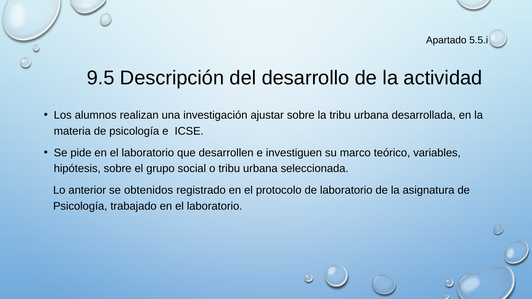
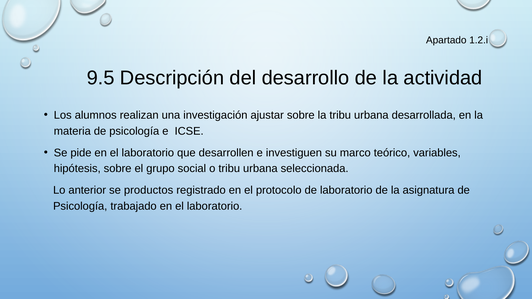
5.5.i: 5.5.i -> 1.2.i (479, 40)
obtenidos: obtenidos -> productos (149, 190)
